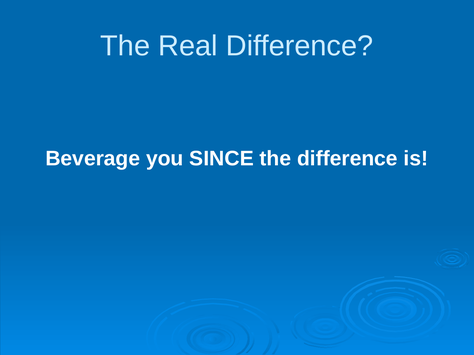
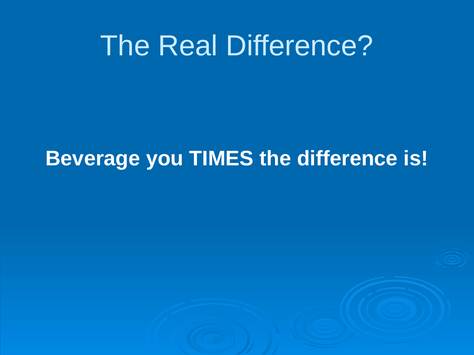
SINCE: SINCE -> TIMES (222, 159)
